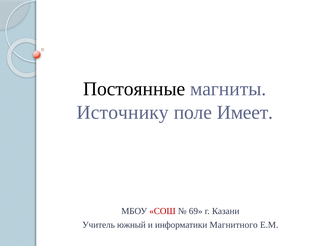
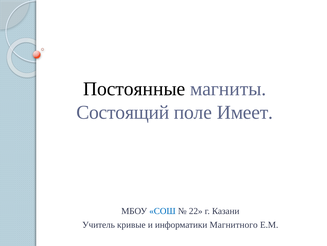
Источнику: Источнику -> Состоящий (123, 112)
СОШ colour: red -> blue (162, 210)
69: 69 -> 22 (196, 210)
южный: южный -> кривые (131, 224)
